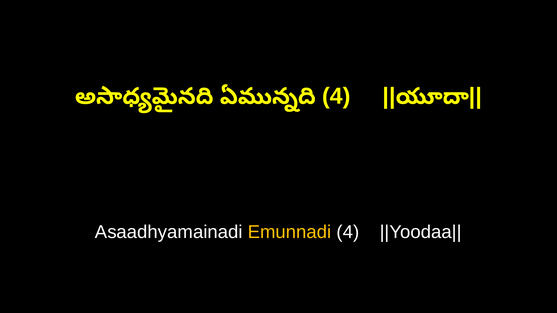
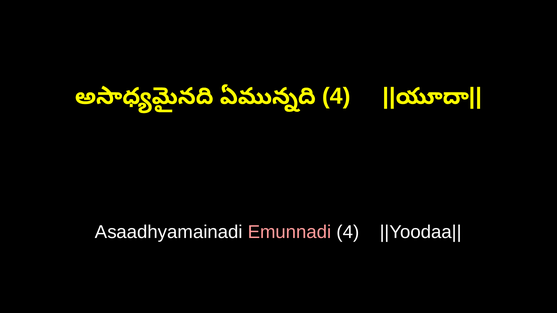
Emunnadi colour: yellow -> pink (290, 232)
